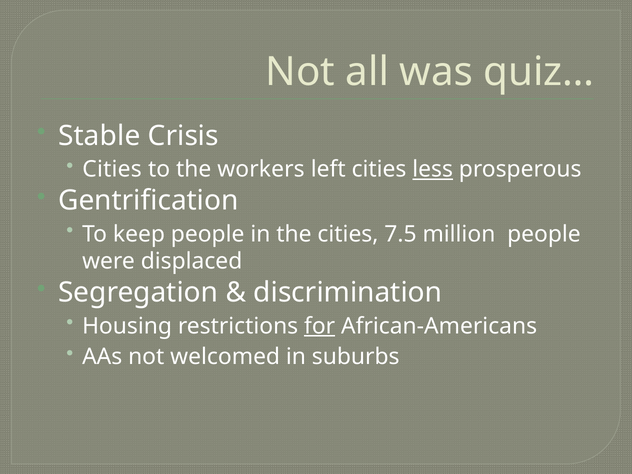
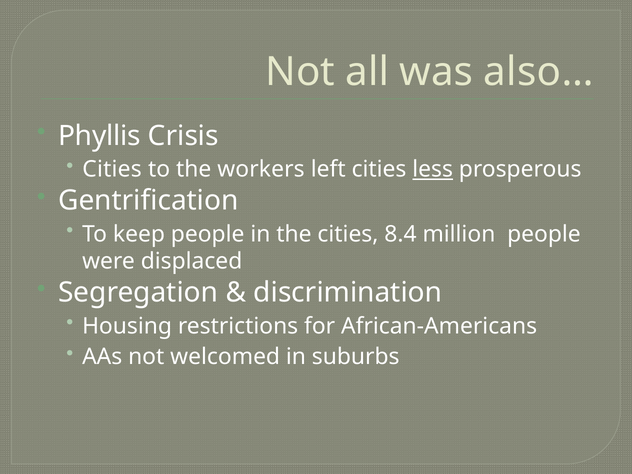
quiz…: quiz… -> also… (539, 72)
Stable: Stable -> Phyllis (99, 136)
7.5: 7.5 -> 8.4 (400, 234)
for underline: present -> none (320, 326)
